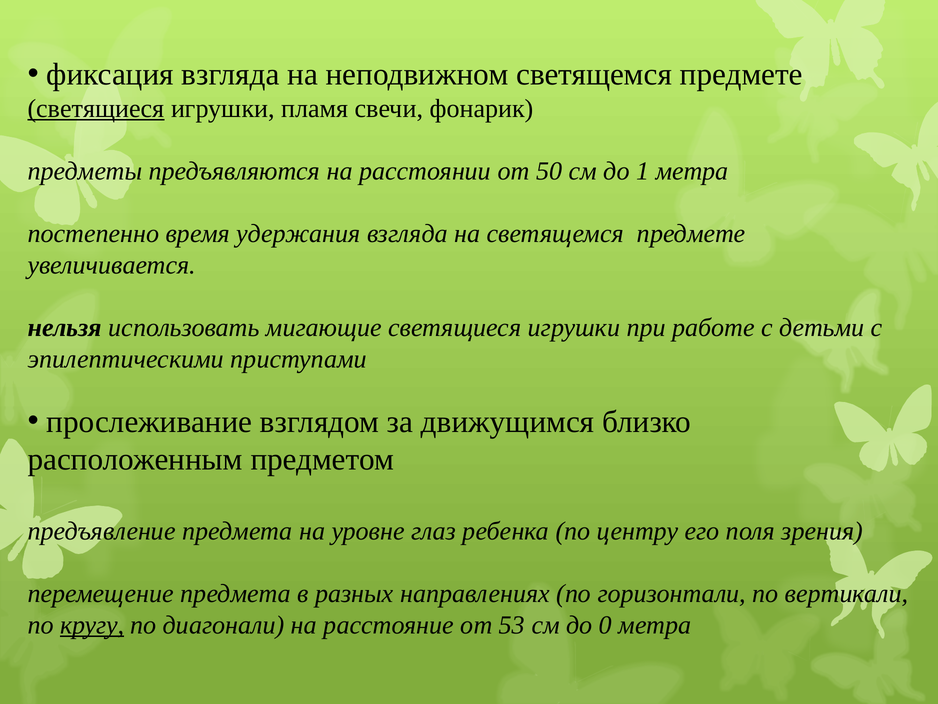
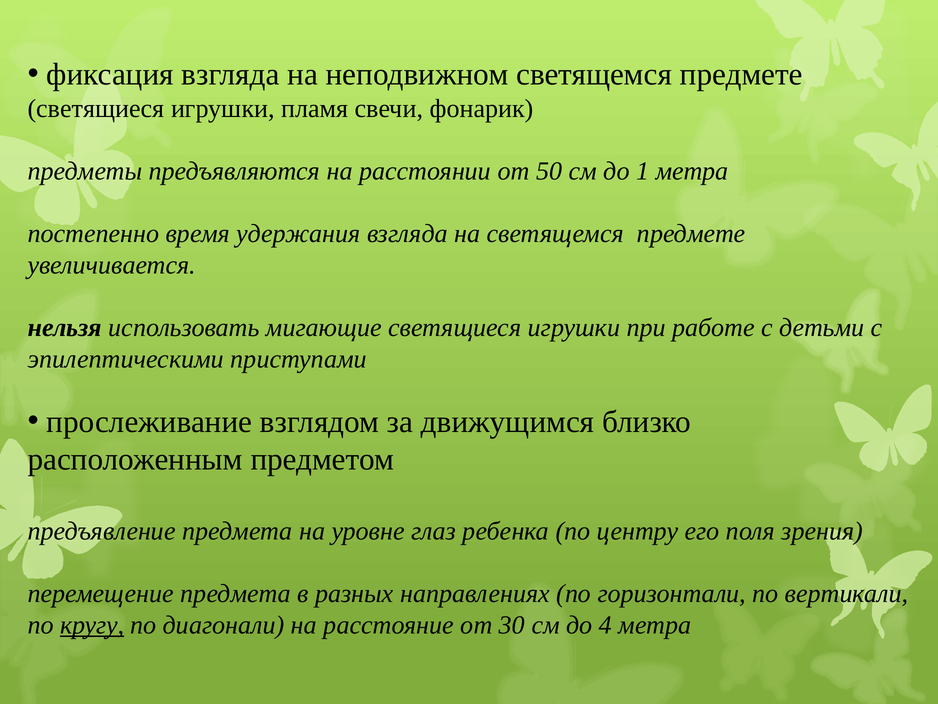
светящиеся underline: present -> none (96, 108)
53: 53 -> 30 (512, 625)
0: 0 -> 4 (605, 625)
